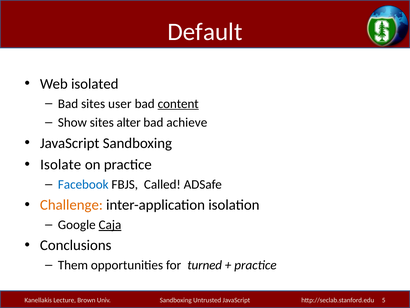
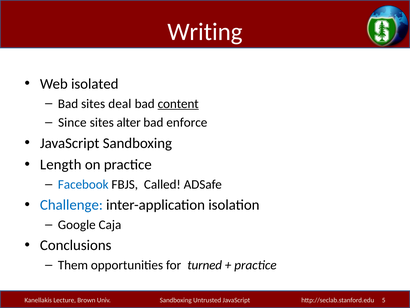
Default: Default -> Writing (205, 32)
user: user -> deal (120, 104)
Show: Show -> Since (72, 122)
achieve: achieve -> enforce (187, 122)
Isolate: Isolate -> Length (61, 164)
Challenge colour: orange -> blue (71, 205)
Caja underline: present -> none (110, 224)
